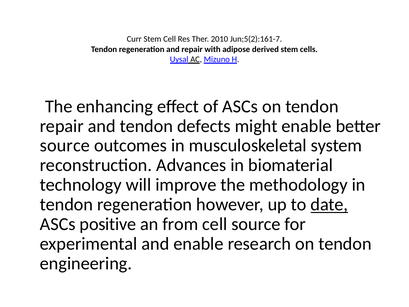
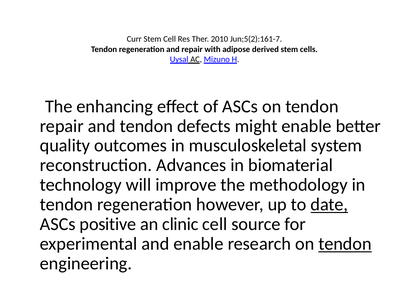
source: source -> quality (65, 146)
from: from -> clinic (180, 224)
tendon underline: none -> present (345, 244)
